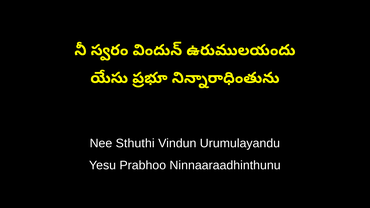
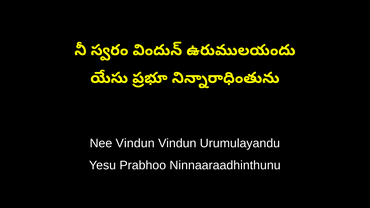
Nee Sthuthi: Sthuthi -> Vindun (135, 143)
